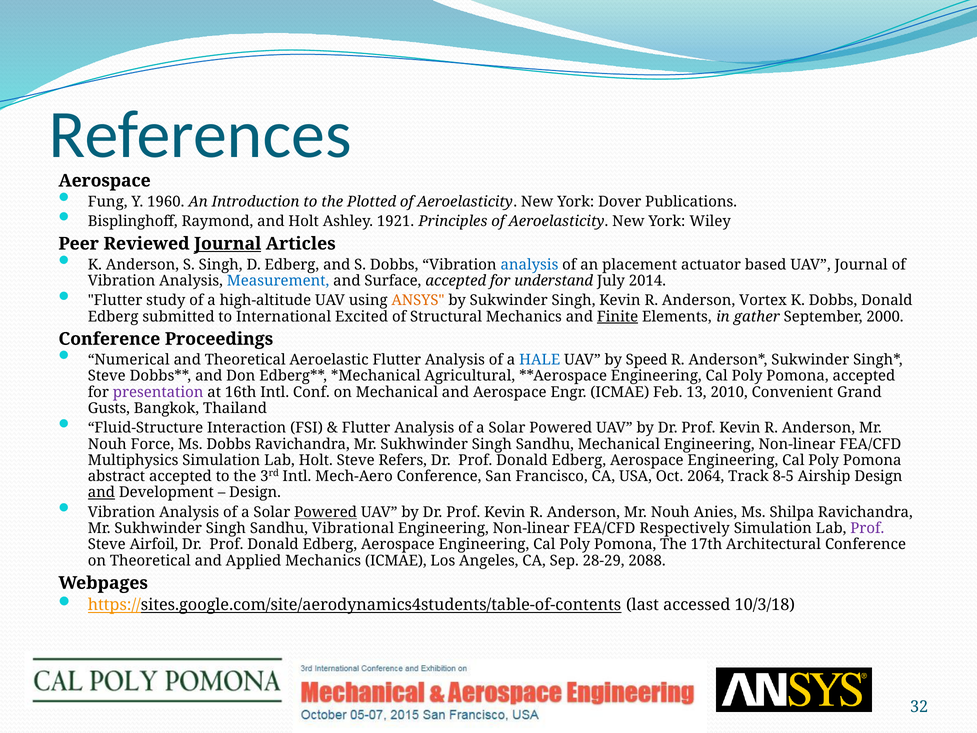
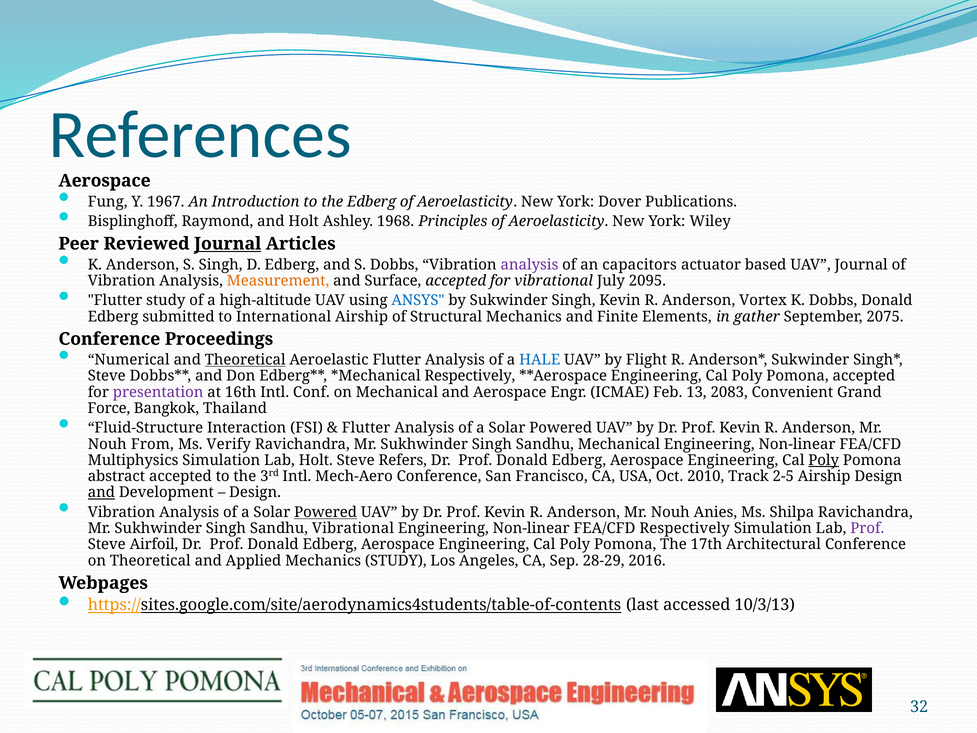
1960: 1960 -> 1967 (166, 202)
the Plotted: Plotted -> Edberg (372, 202)
1921: 1921 -> 1968 (396, 221)
analysis colour: blue -> purple (529, 265)
placement: placement -> capacitors (640, 265)
Measurement colour: blue -> orange (278, 281)
for understand: understand -> vibrational (554, 281)
2014: 2014 -> 2095 (647, 281)
ANSYS colour: orange -> blue (418, 300)
International Excited: Excited -> Airship (362, 317)
Finite underline: present -> none (618, 317)
2000: 2000 -> 2075 (885, 317)
Theoretical underline: none -> present (245, 360)
Speed: Speed -> Flight (646, 360)
Agricultural: Agricultural -> Respectively (470, 376)
2010: 2010 -> 2083 (729, 392)
Gusts: Gusts -> Force (109, 408)
Force: Force -> From (152, 444)
Ms Dobbs: Dobbs -> Verify (229, 444)
Poly underline: none -> present (824, 460)
2064: 2064 -> 2010 (706, 476)
8-5: 8-5 -> 2-5 (783, 476)
Mechanics ICMAE: ICMAE -> STUDY (396, 560)
2088: 2088 -> 2016 (647, 560)
10/3/18: 10/3/18 -> 10/3/13 (765, 605)
